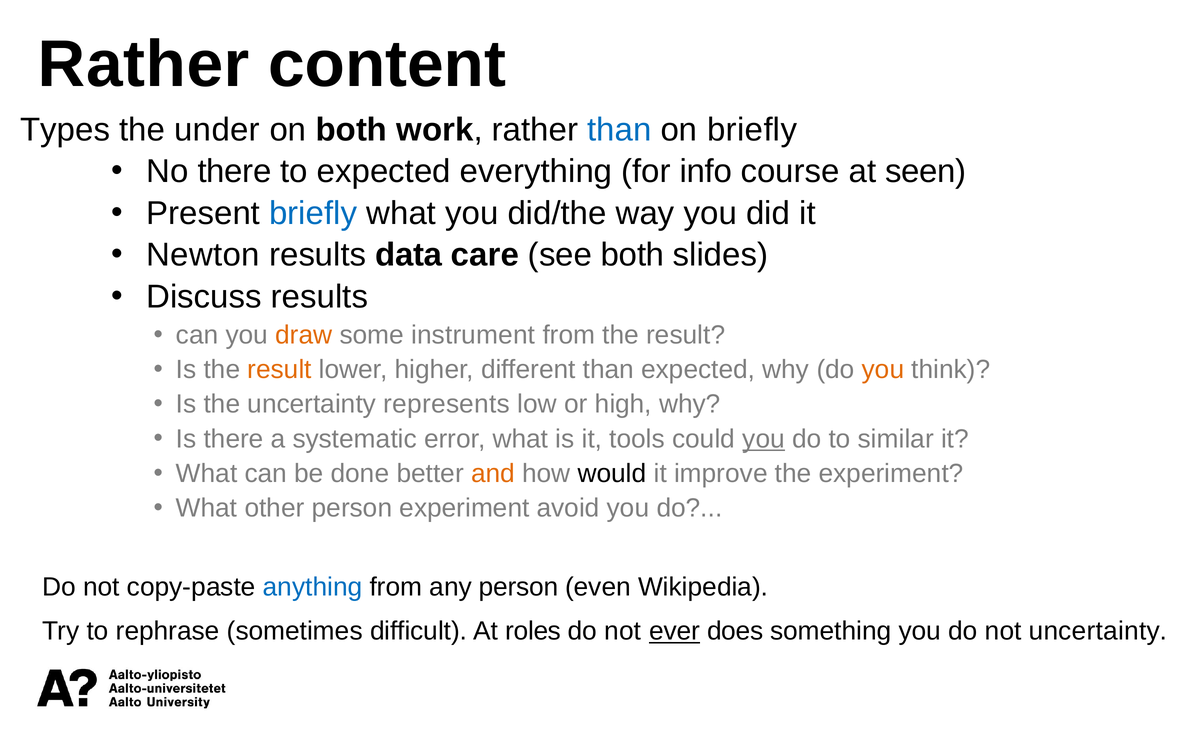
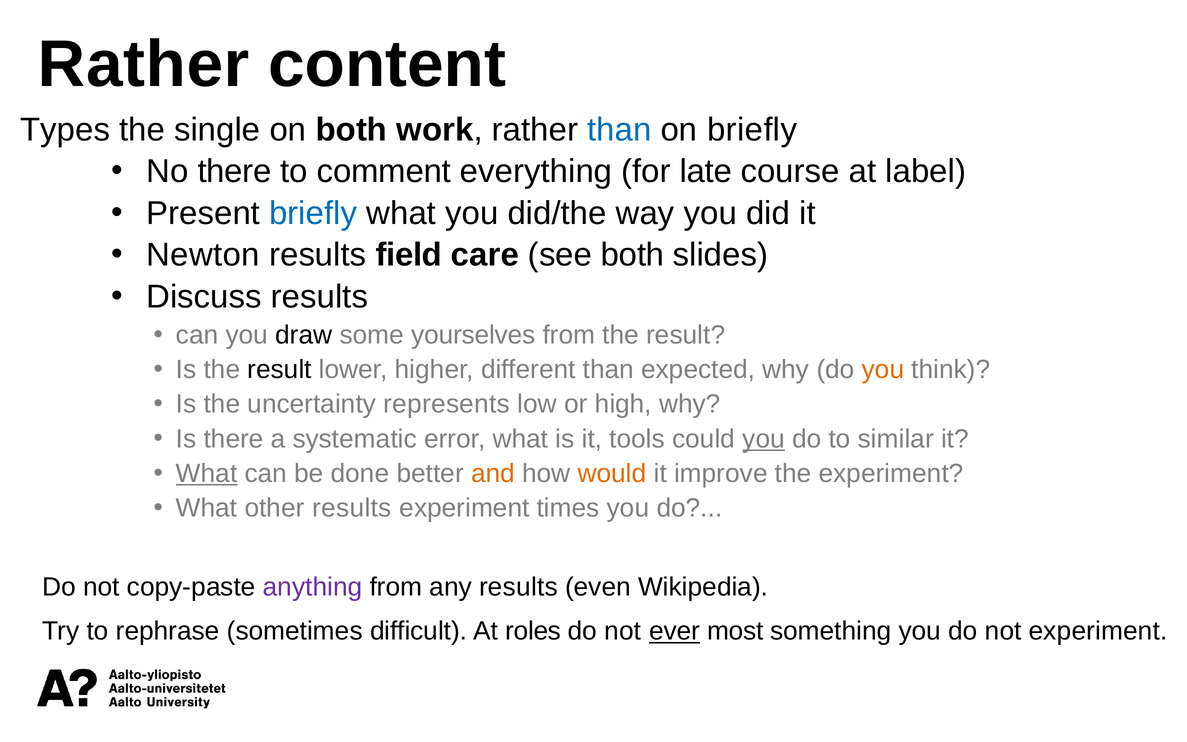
under: under -> single (217, 130)
to expected: expected -> comment (384, 171)
info: info -> late (706, 171)
seen: seen -> label (926, 171)
data: data -> field (409, 255)
draw colour: orange -> black (304, 335)
instrument: instrument -> yourselves (473, 335)
result colour: orange -> black (280, 370)
What underline: none -> present (207, 473)
would colour: black -> orange (612, 473)
other person: person -> results (352, 508)
avoid: avoid -> times (568, 508)
anything colour: blue -> purple (313, 587)
any person: person -> results (518, 587)
does: does -> most (735, 631)
not uncertainty: uncertainty -> experiment (1098, 631)
